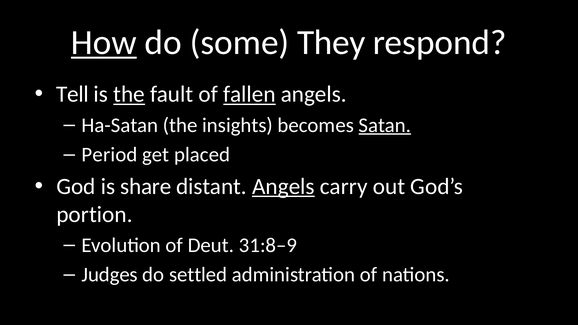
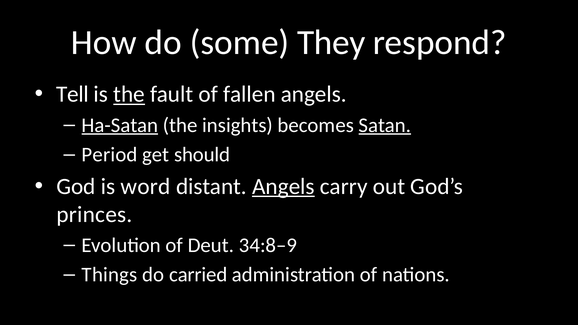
How underline: present -> none (104, 43)
fallen underline: present -> none (249, 94)
Ha-Satan underline: none -> present (120, 125)
placed: placed -> should (202, 155)
share: share -> word (146, 187)
portion: portion -> princes (94, 214)
31:8–9: 31:8–9 -> 34:8–9 (268, 245)
Judges: Judges -> Things (110, 275)
settled: settled -> carried (198, 275)
